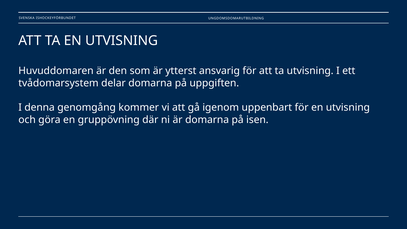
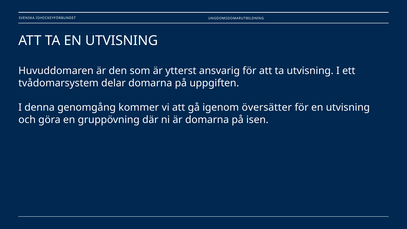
uppenbart: uppenbart -> översätter (267, 108)
